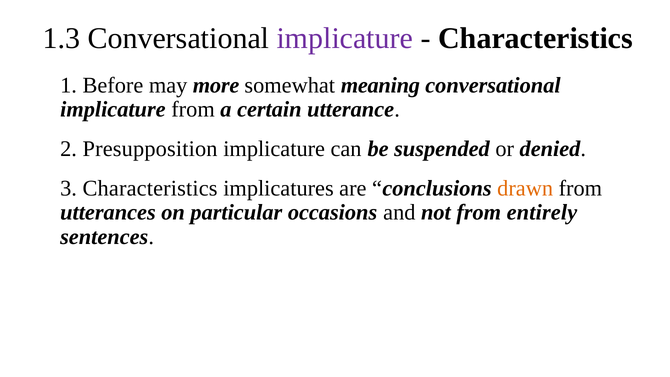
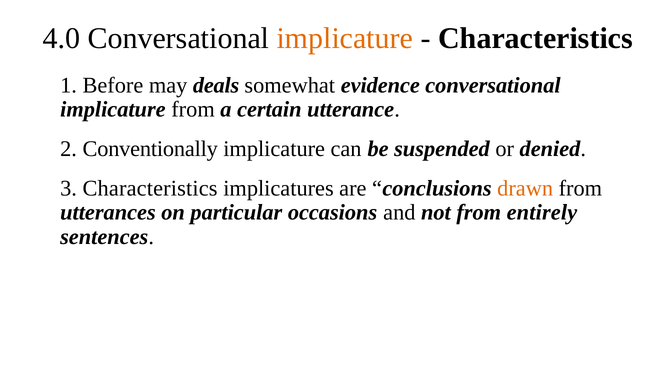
1.3: 1.3 -> 4.0 (62, 39)
implicature colour: purple -> orange (345, 39)
more: more -> deals (216, 85)
meaning: meaning -> evidence (380, 85)
Presupposition: Presupposition -> Conventionally (150, 149)
